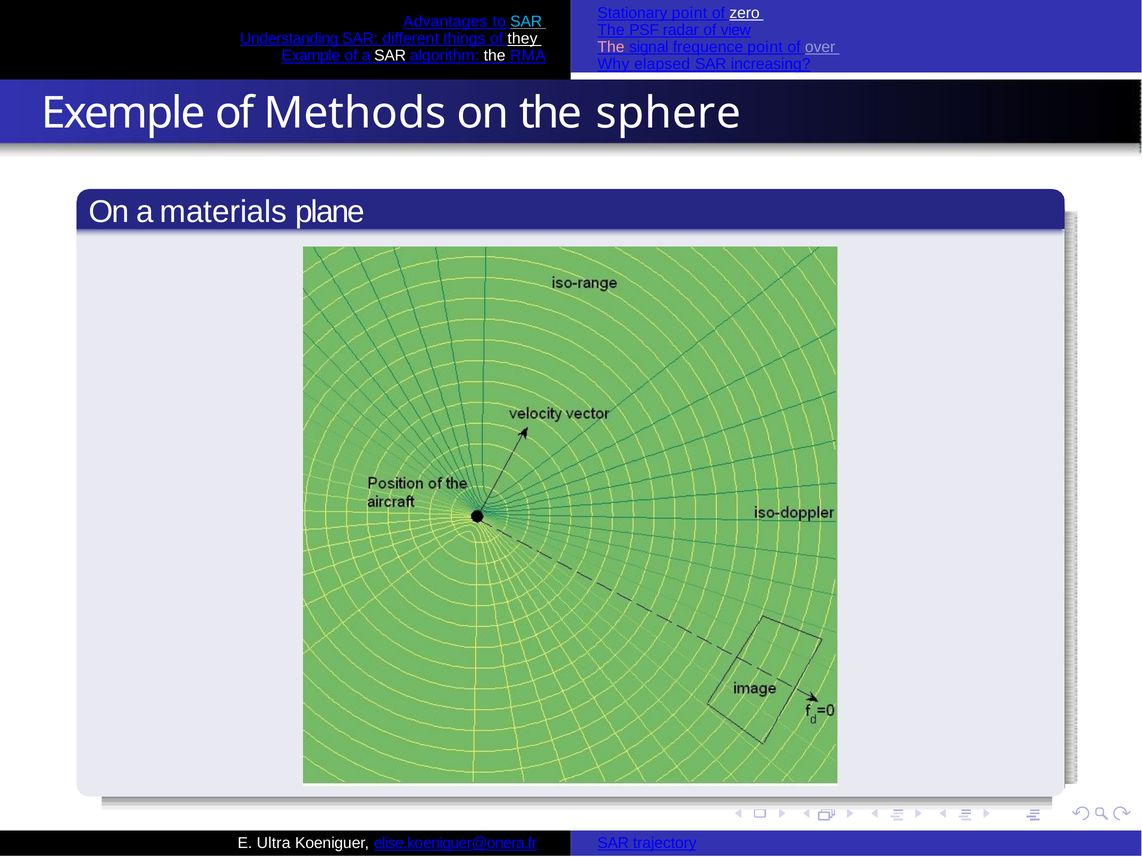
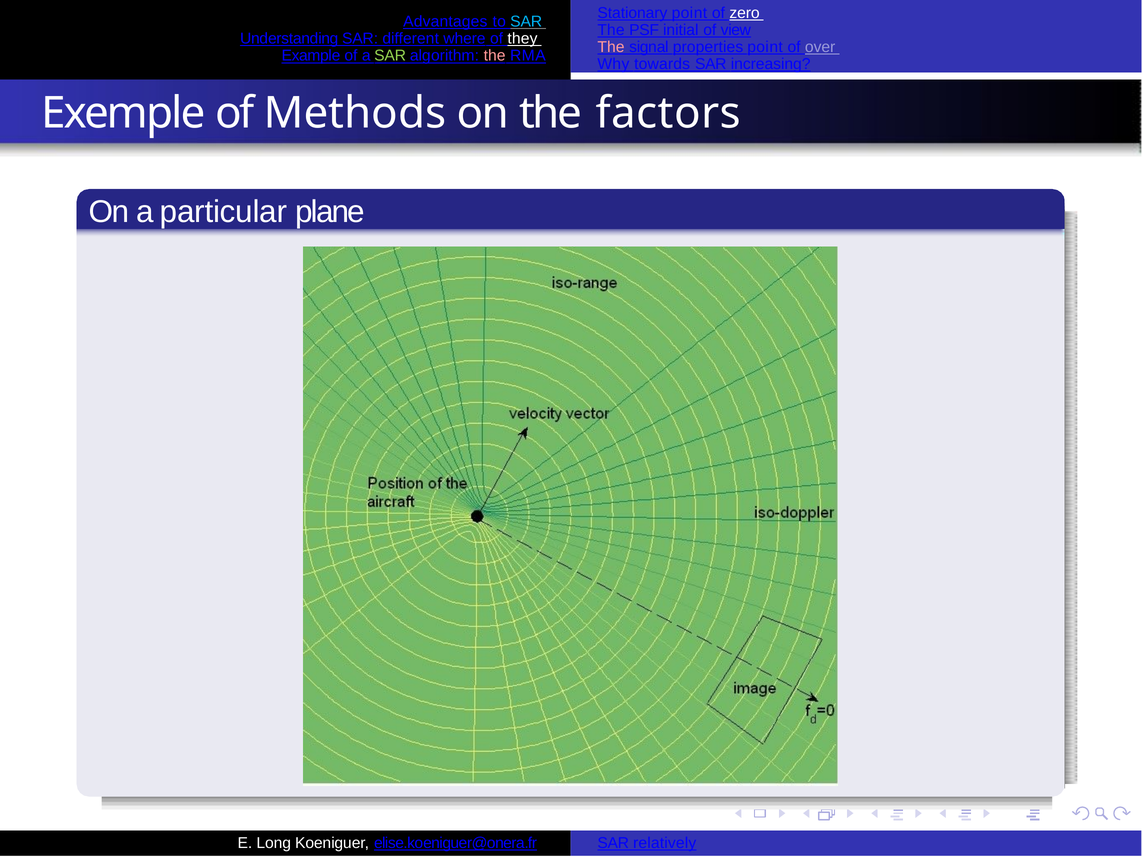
radar: radar -> initial (681, 30)
things: things -> where (464, 39)
frequence: frequence -> properties (708, 47)
SAR colour: white -> light green (390, 56)
the colour: white -> pink (495, 56)
elapsed: elapsed -> towards (662, 64)
sphere: sphere -> factors (668, 113)
materials: materials -> particular (224, 212)
Ultra: Ultra -> Long (274, 843)
trajectory: trajectory -> relatively (665, 843)
